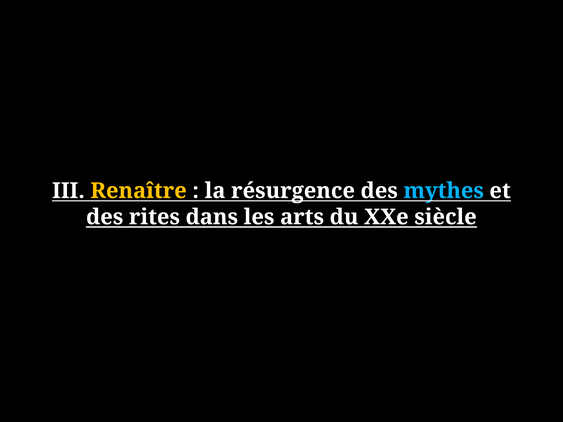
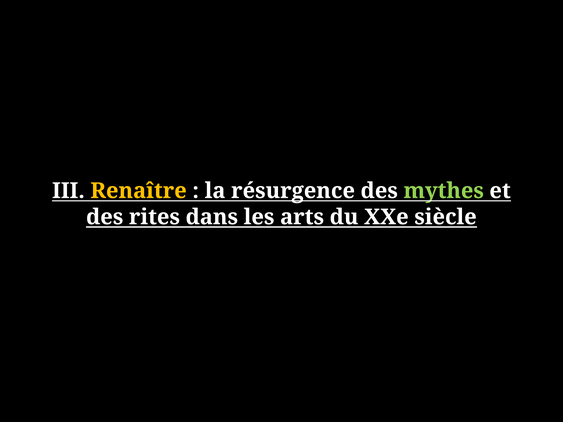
mythes colour: light blue -> light green (444, 191)
